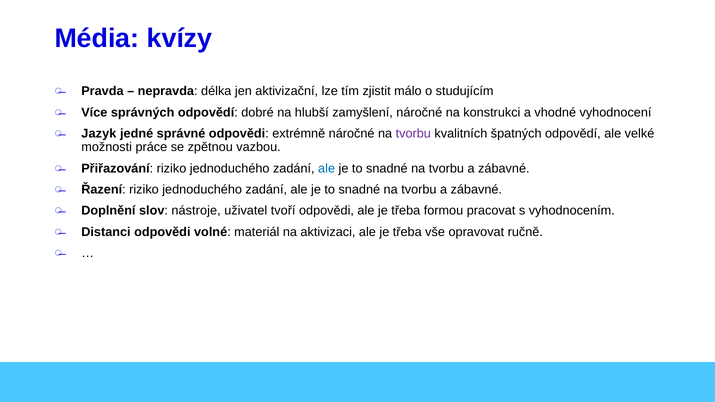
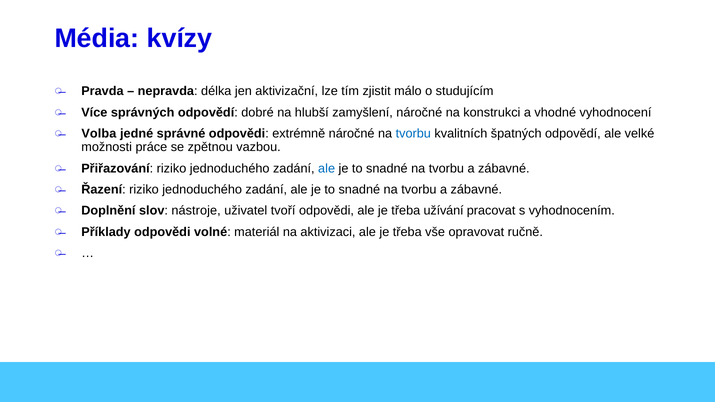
Jazyk: Jazyk -> Volba (99, 134)
tvorbu colour: purple -> blue (413, 134)
formou: formou -> užívání (444, 211)
Distanci: Distanci -> Příklady (106, 232)
